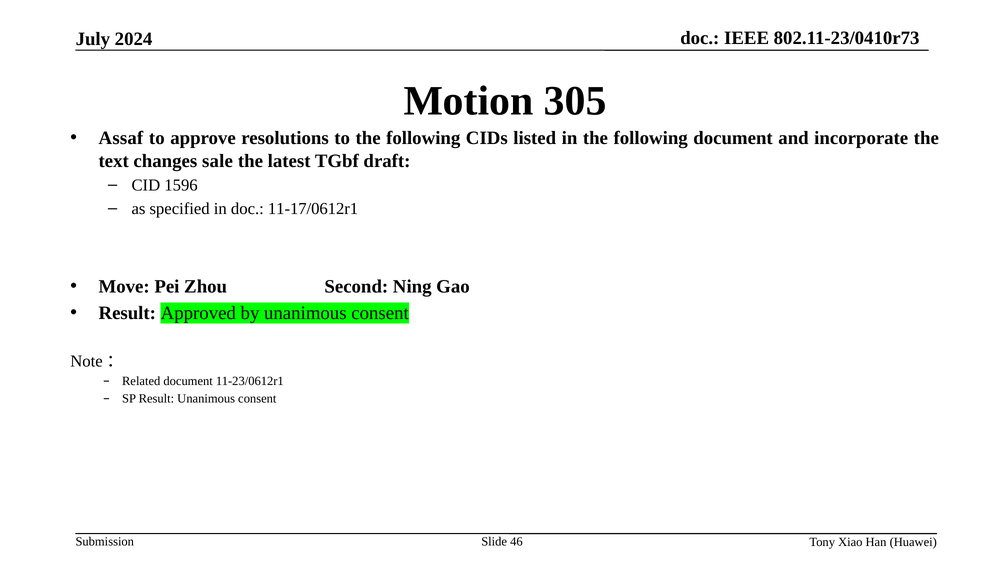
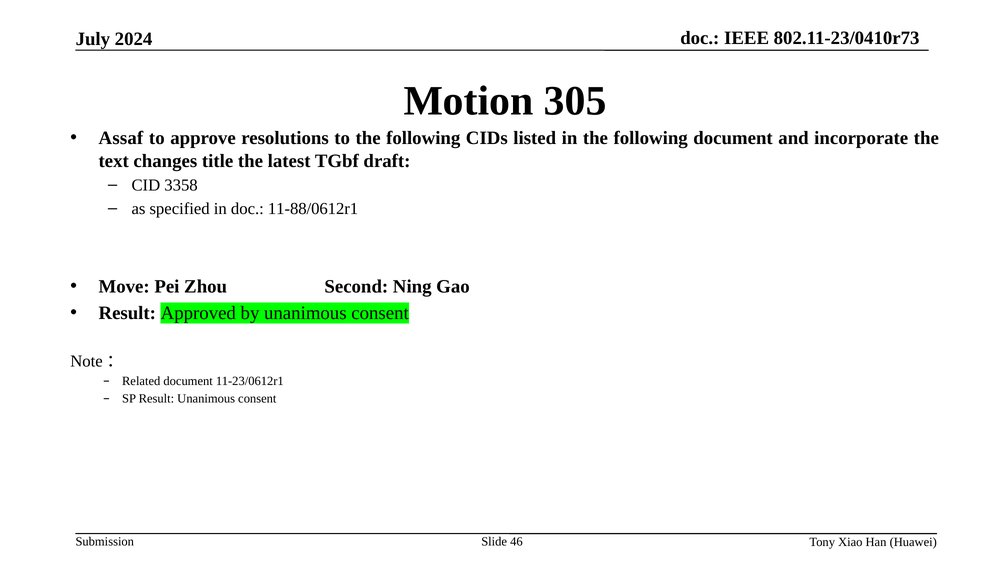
sale: sale -> title (218, 161)
1596: 1596 -> 3358 (181, 185)
11-17/0612r1: 11-17/0612r1 -> 11-88/0612r1 (313, 209)
